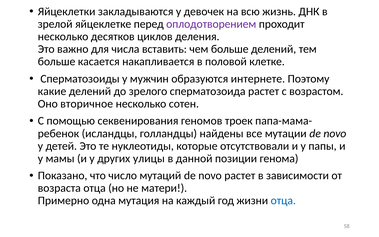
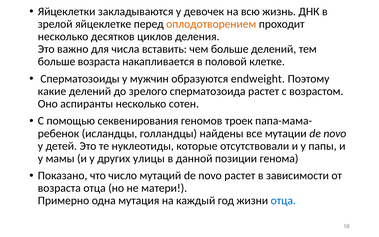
оплодотворением colour: purple -> orange (211, 24)
больше касается: касается -> возраста (99, 62)
интернете: интернете -> endweight (258, 79)
вторичное: вторичное -> аспиранты (87, 104)
